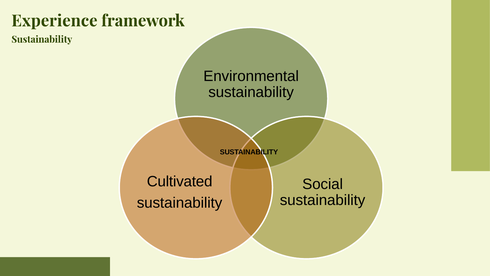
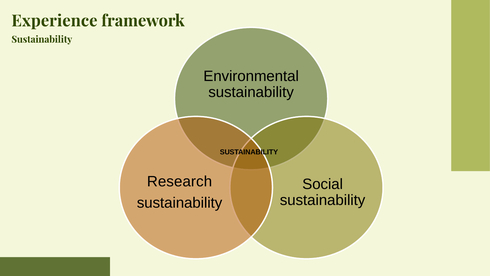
Cultivated: Cultivated -> Research (180, 181)
